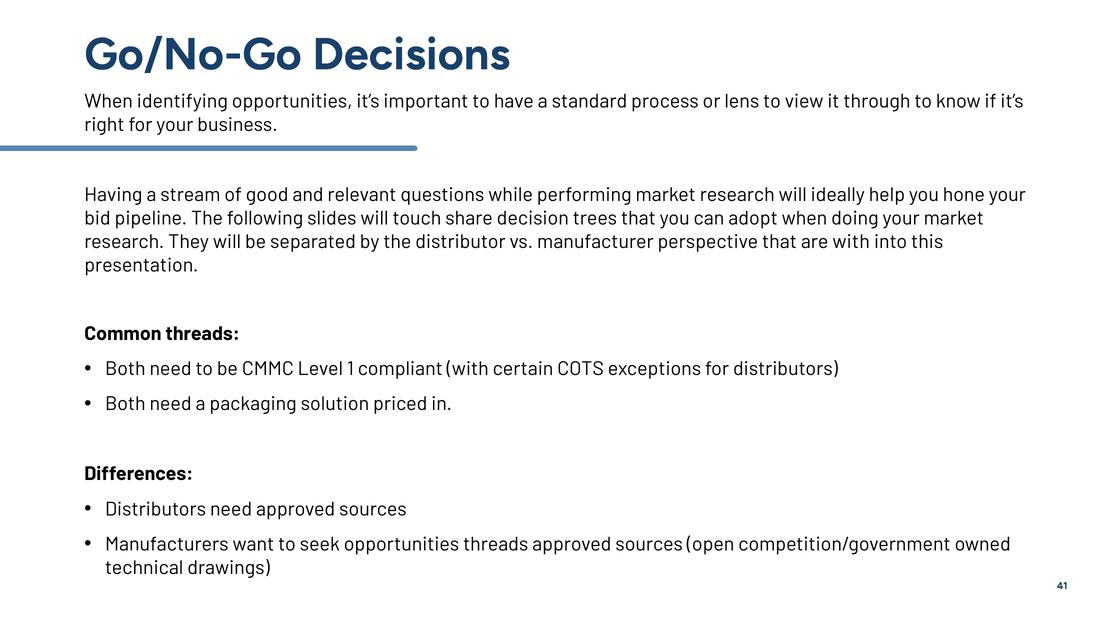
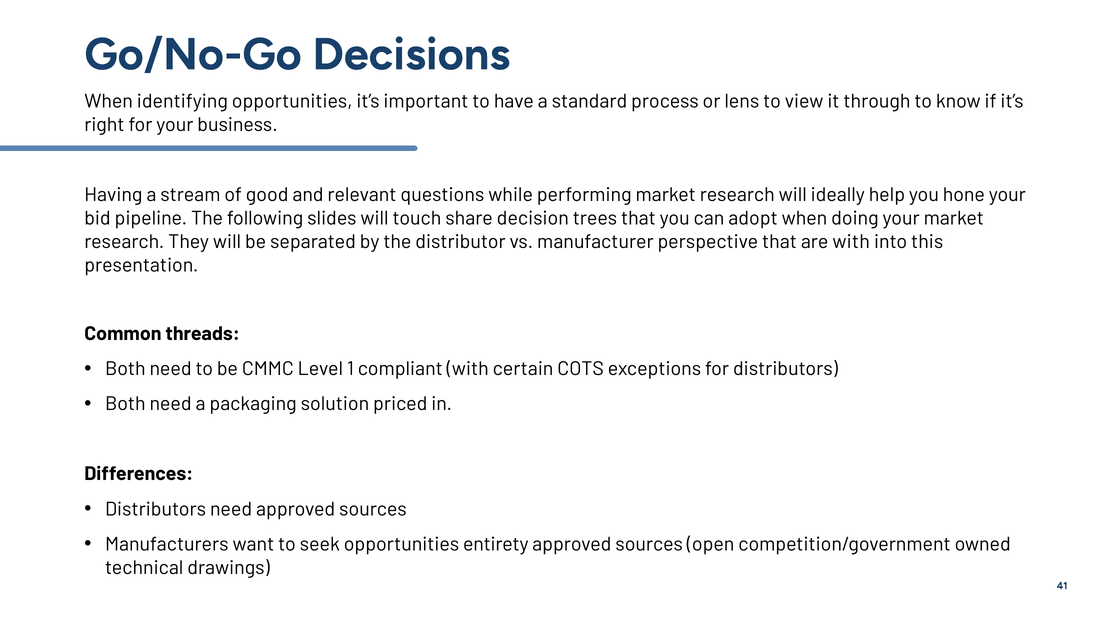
opportunities threads: threads -> entirety (496, 544)
